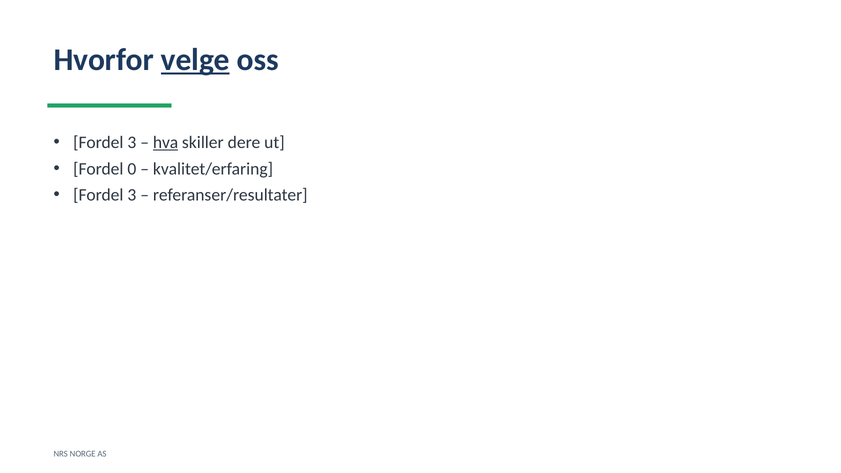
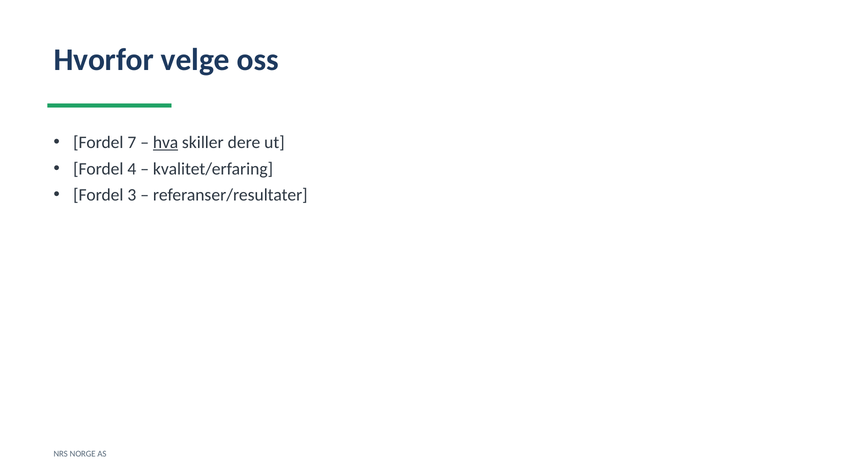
velge underline: present -> none (195, 60)
3: 3 -> 7 (132, 142)
0: 0 -> 4 (132, 169)
